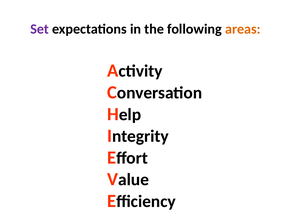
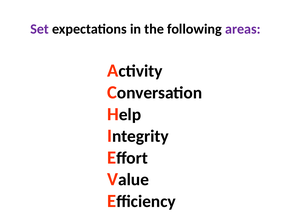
areas colour: orange -> purple (243, 29)
